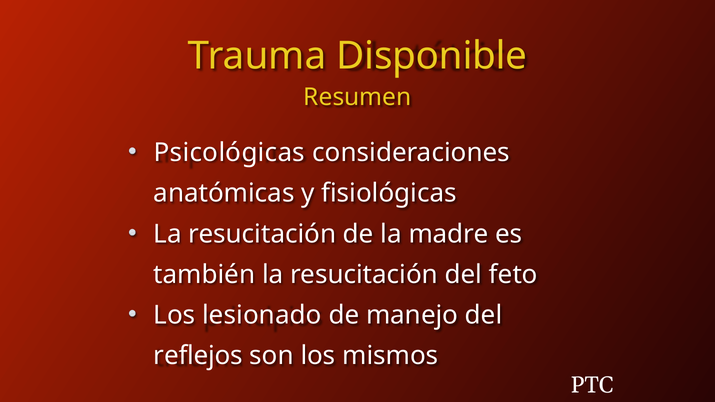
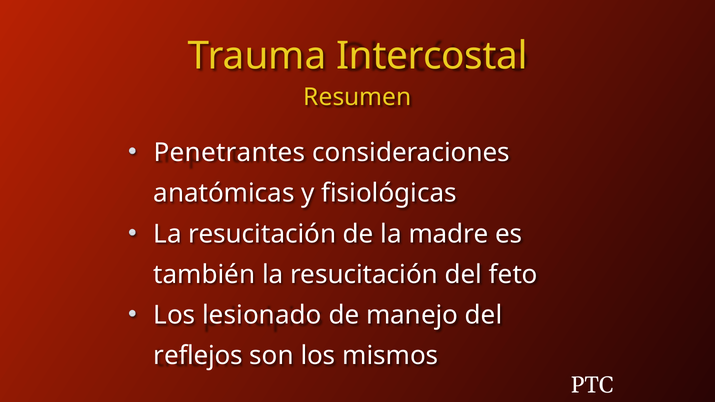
Disponible: Disponible -> Intercostal (432, 56)
Psicológicas: Psicológicas -> Penetrantes (229, 153)
